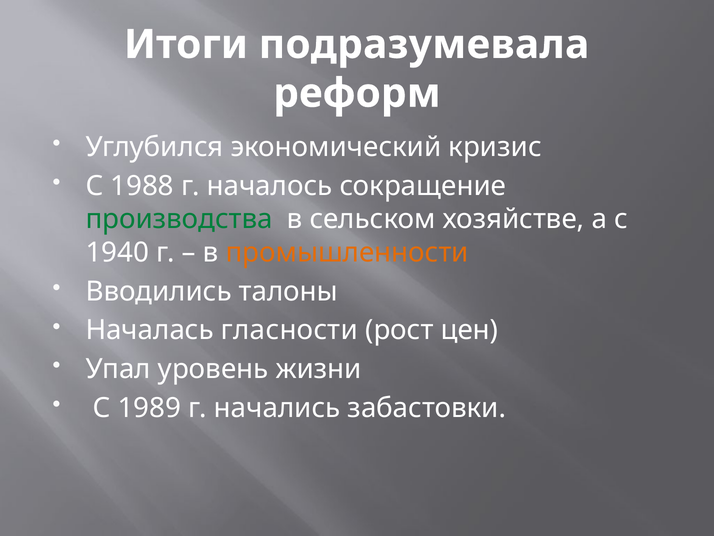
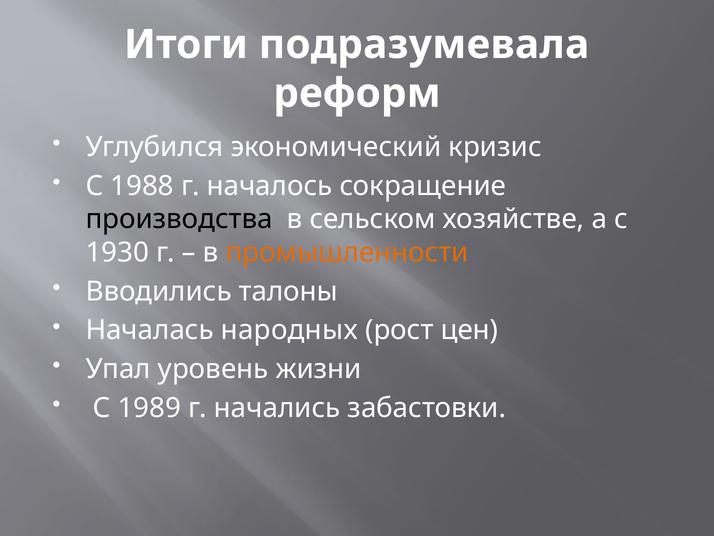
производства colour: green -> black (179, 219)
1940: 1940 -> 1930 (117, 252)
гласности: гласности -> народных (289, 330)
